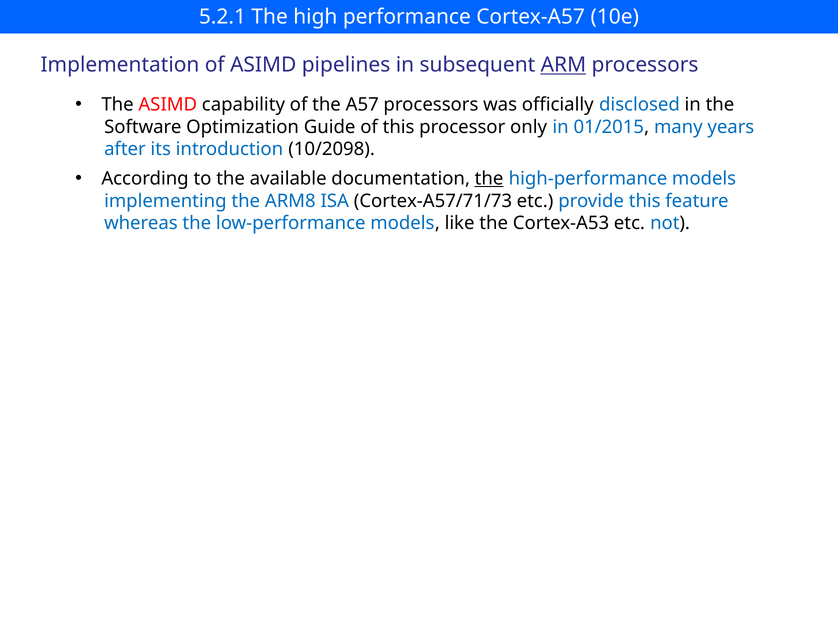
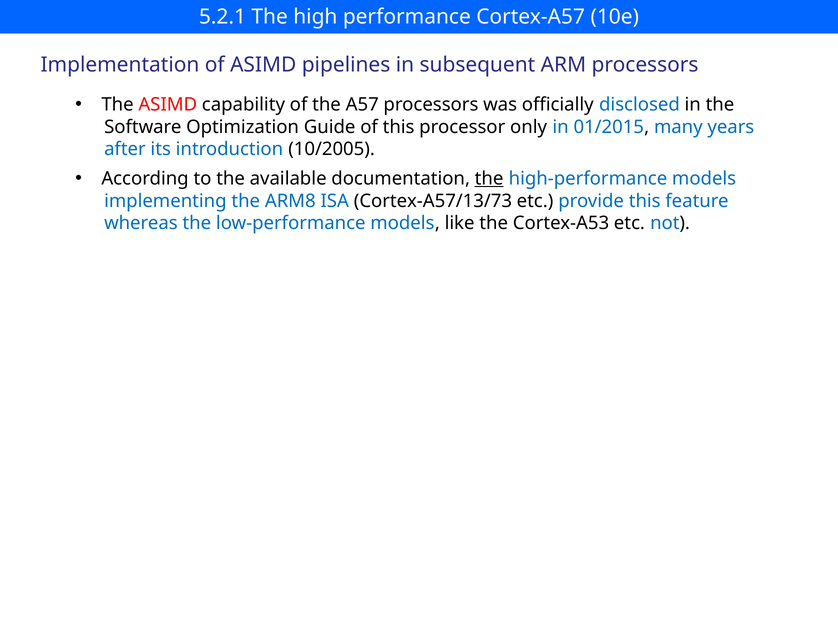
ARM underline: present -> none (563, 65)
10/2098: 10/2098 -> 10/2005 (332, 149)
Cortex-A57/71/73: Cortex-A57/71/73 -> Cortex-A57/13/73 (433, 201)
